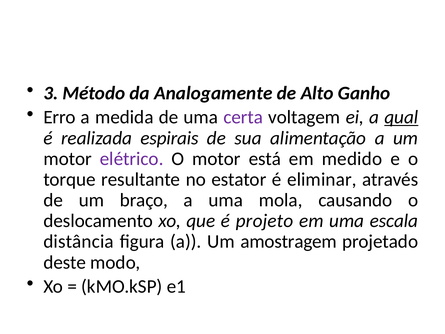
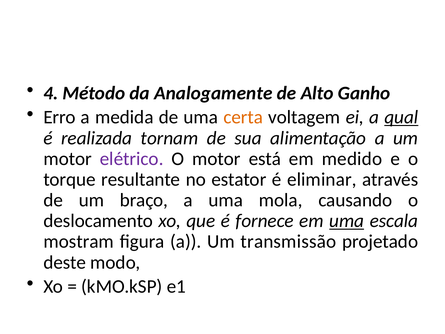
3: 3 -> 4 (51, 93)
certa colour: purple -> orange (243, 117)
espirais: espirais -> tornam (169, 138)
projeto: projeto -> fornece (265, 221)
uma underline: none -> present (347, 221)
distância: distância -> mostram (79, 241)
amostragem: amostragem -> transmissão (288, 241)
